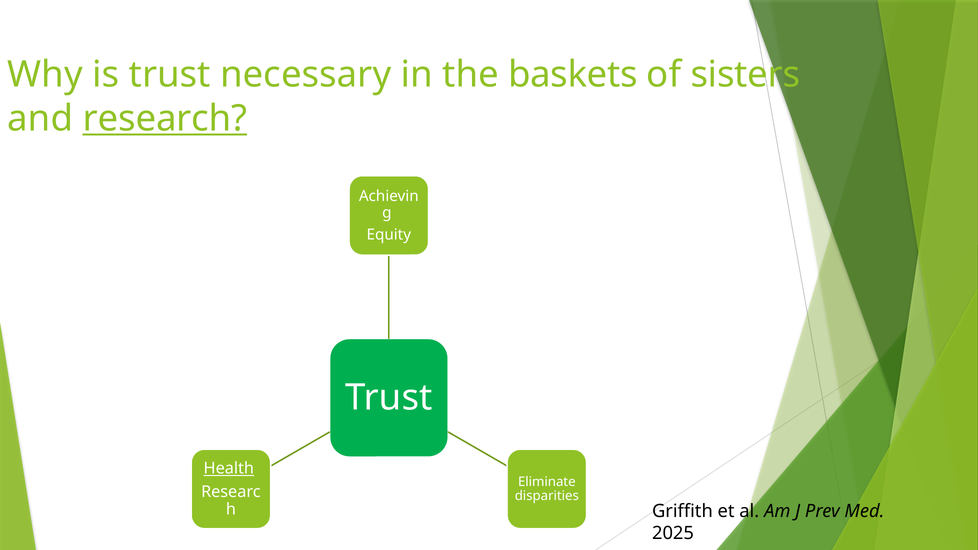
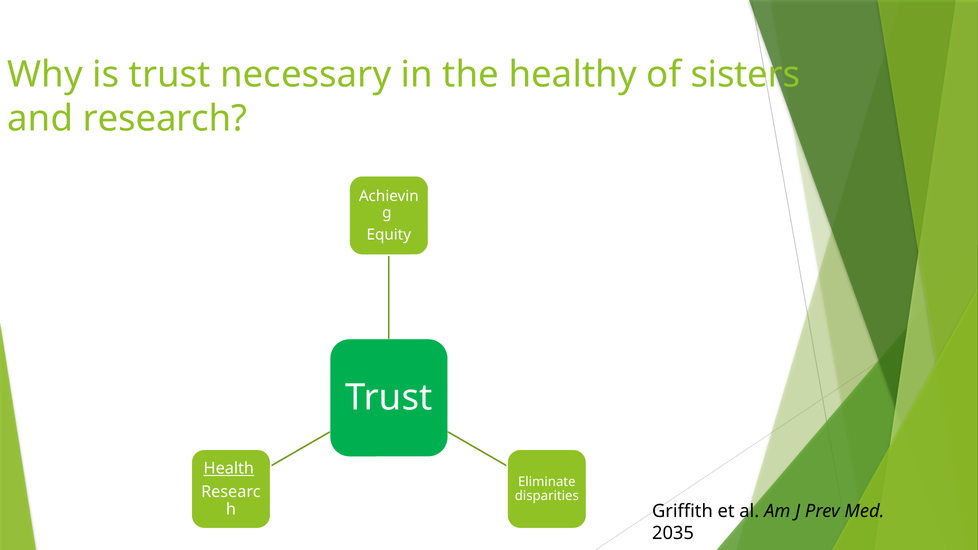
baskets: baskets -> healthy (573, 75)
research underline: present -> none (165, 119)
2025: 2025 -> 2035 (673, 533)
